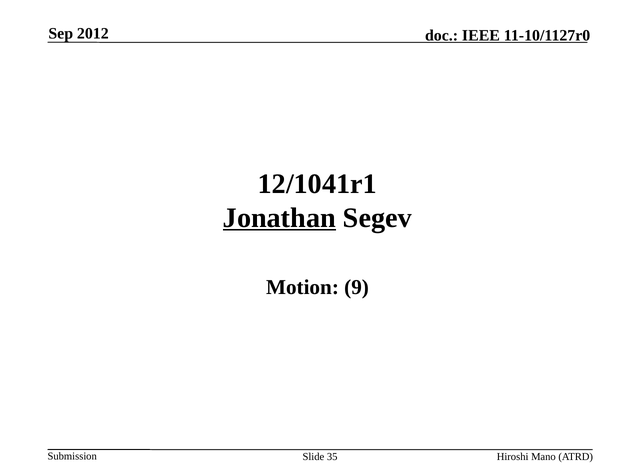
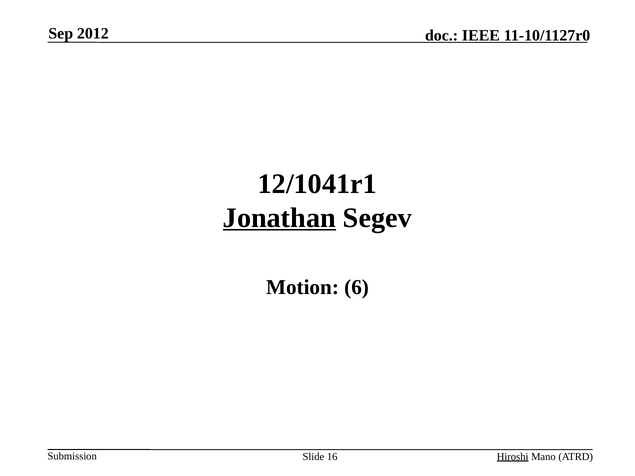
9: 9 -> 6 (357, 287)
35: 35 -> 16 (332, 457)
Hiroshi underline: none -> present (513, 457)
